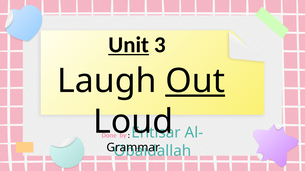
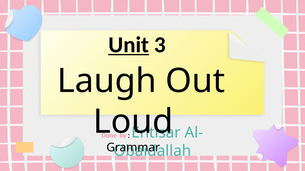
Out underline: present -> none (195, 81)
